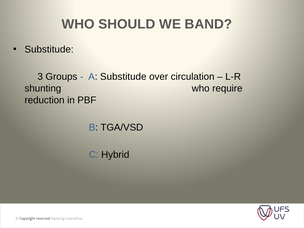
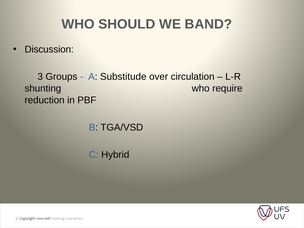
Substitude: Substitude -> Discussion (49, 50)
